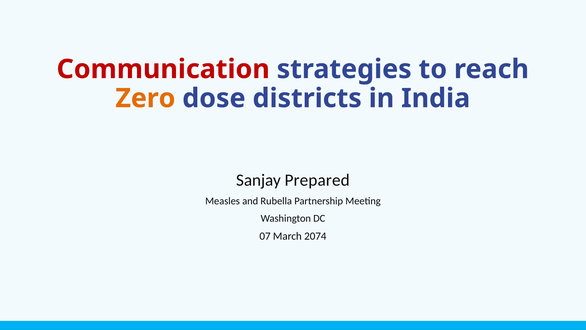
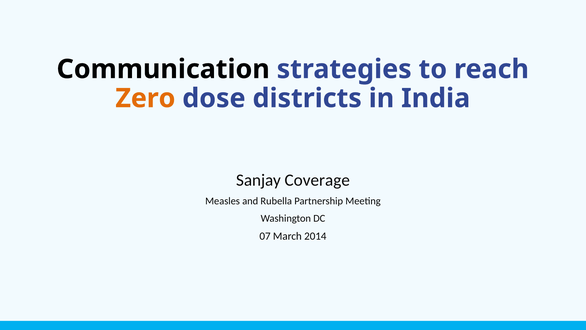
Communication colour: red -> black (163, 69)
Prepared: Prepared -> Coverage (317, 180)
2074: 2074 -> 2014 (315, 236)
